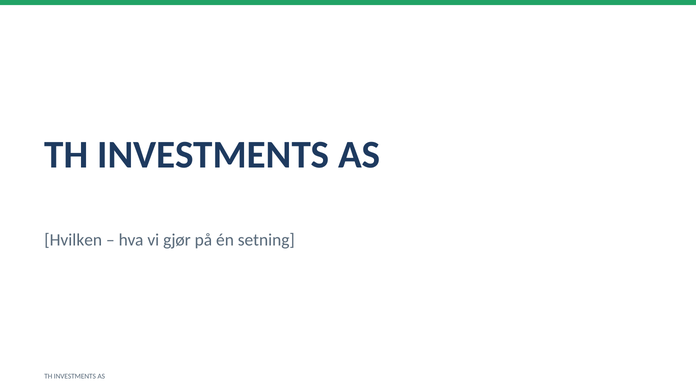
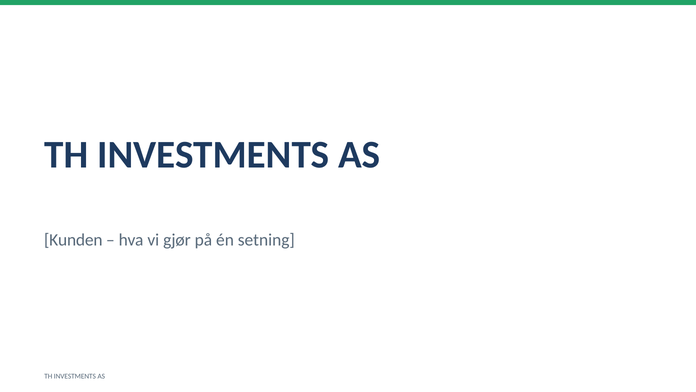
Hvilken: Hvilken -> Kunden (73, 240)
